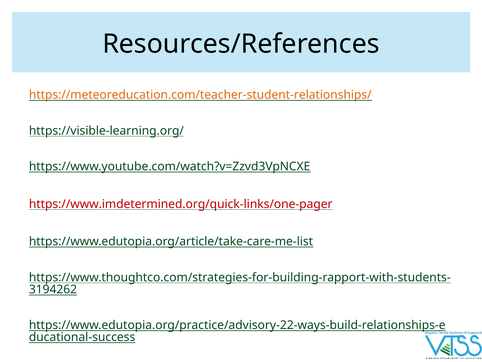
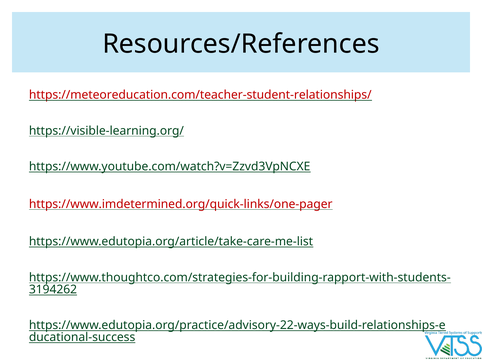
https://meteoreducation.com/teacher-student-relationships/ colour: orange -> red (200, 95)
